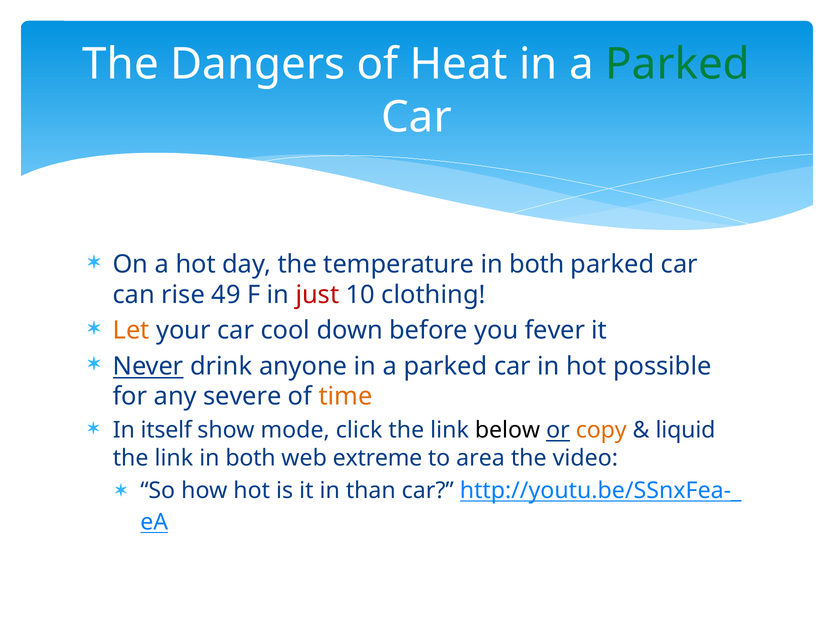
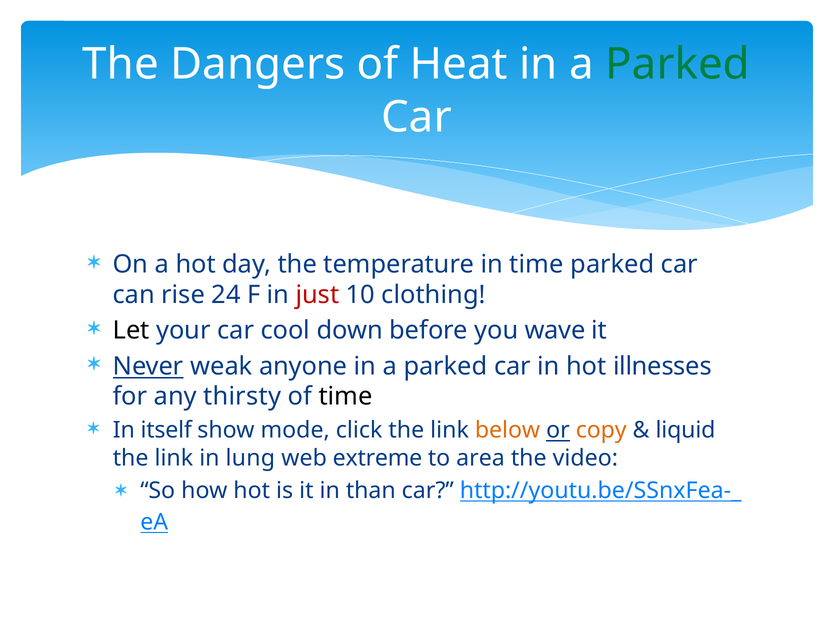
temperature in both: both -> time (537, 265)
49: 49 -> 24 (226, 295)
Let colour: orange -> black (131, 331)
fever: fever -> wave (555, 331)
drink: drink -> weak (221, 367)
possible: possible -> illnesses (662, 367)
severe: severe -> thirsty (242, 397)
time colour: orange -> black (345, 397)
below colour: black -> orange (508, 431)
link in both: both -> lung (250, 459)
